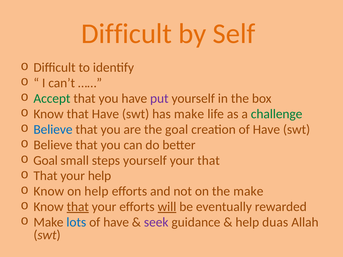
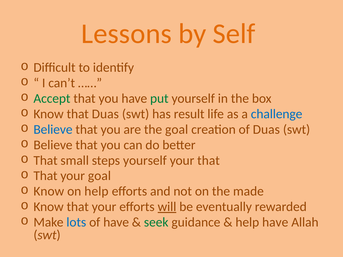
Difficult: Difficult -> Lessons (126, 34)
put colour: purple -> green (159, 99)
that Have: Have -> Duas (105, 114)
has make: make -> result (189, 114)
challenge colour: green -> blue (277, 114)
creation of Have: Have -> Duas (266, 130)
Goal: Goal -> That (46, 161)
your help: help -> goal (99, 176)
the make: make -> made (248, 191)
that underline: present -> none (78, 207)
seek colour: purple -> green (156, 222)
help duas: duas -> have (275, 222)
